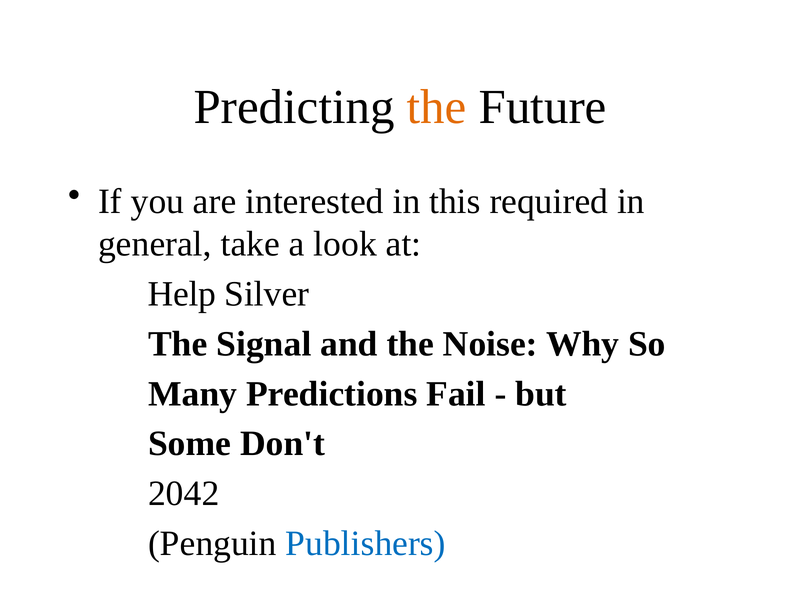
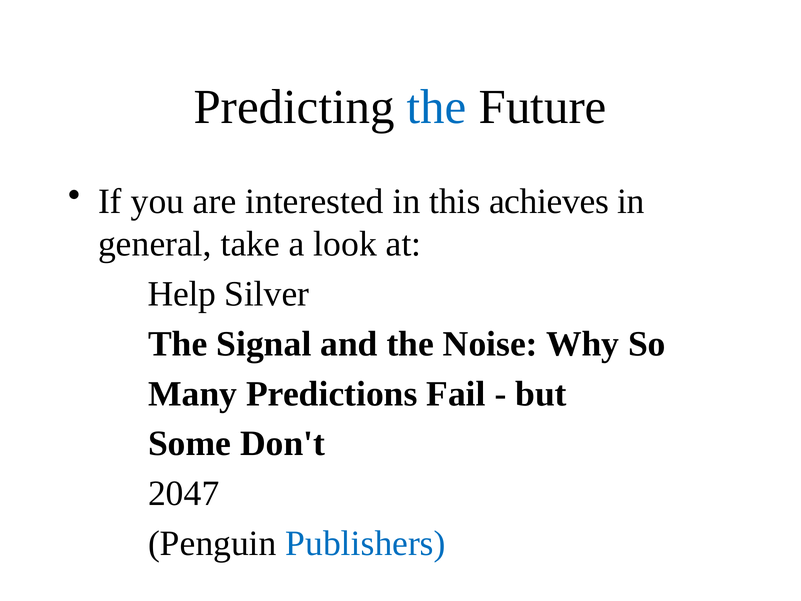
the colour: orange -> blue (437, 107)
required: required -> achieves (549, 201)
2042: 2042 -> 2047 (184, 493)
